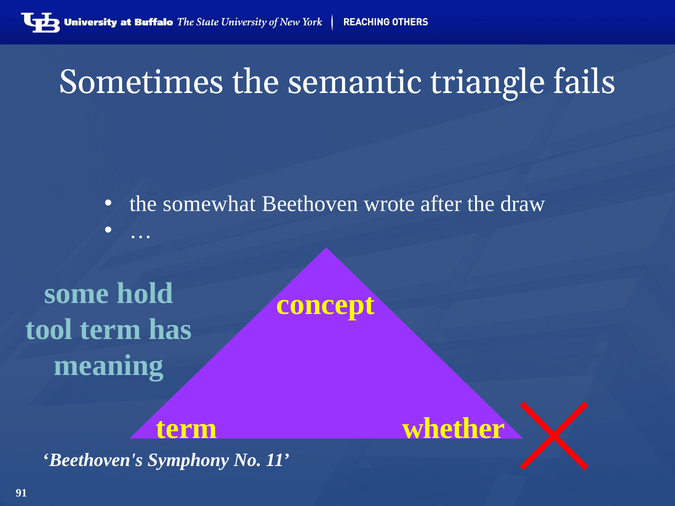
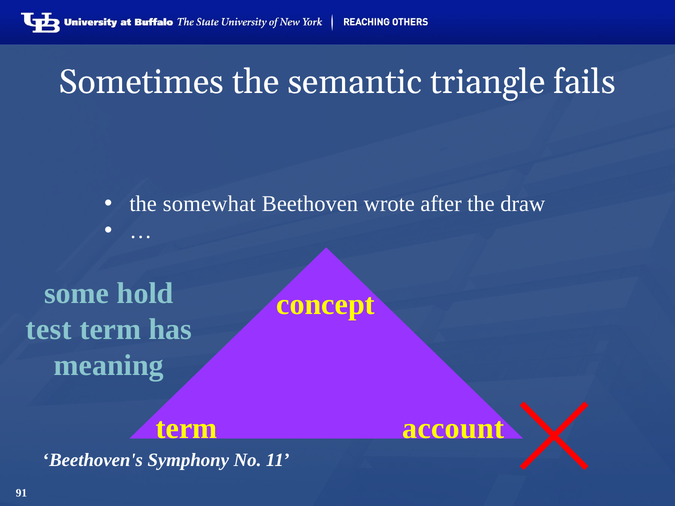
tool: tool -> test (49, 329)
whether: whether -> account (453, 428)
